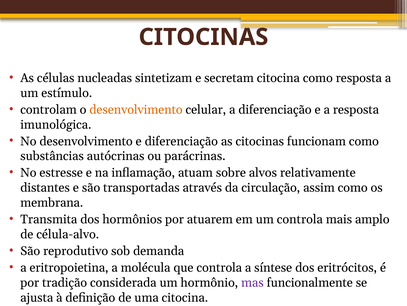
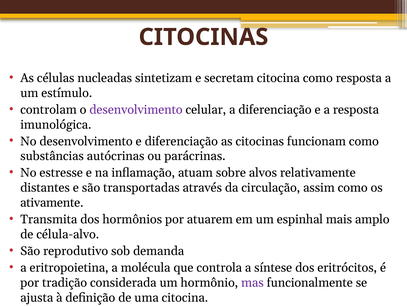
desenvolvimento colour: orange -> purple (136, 109)
membrana: membrana -> ativamente (52, 202)
um controla: controla -> espinhal (300, 219)
